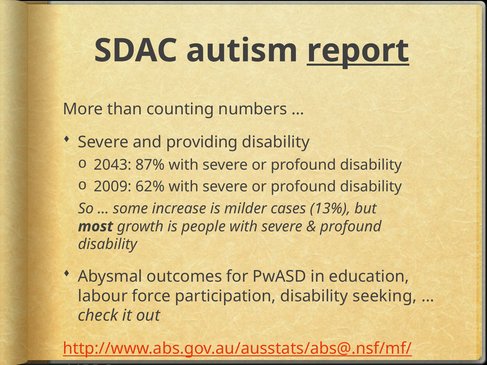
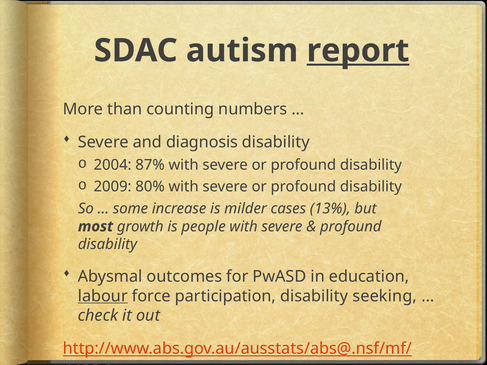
providing: providing -> diagnosis (202, 142)
2043: 2043 -> 2004 (113, 165)
62%: 62% -> 80% (150, 187)
labour underline: none -> present (103, 296)
